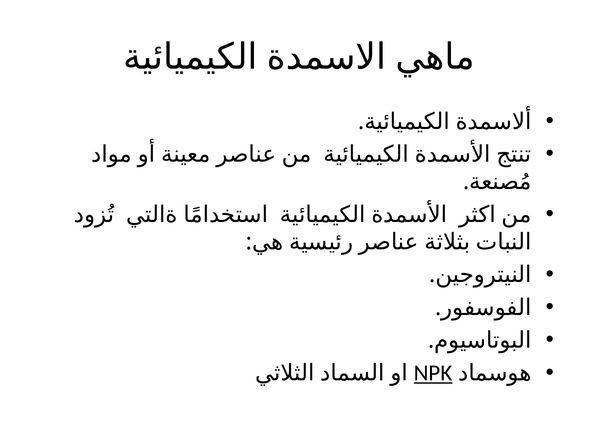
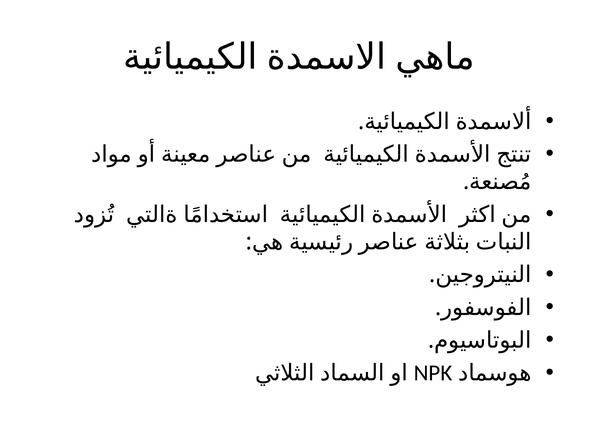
NPK underline: present -> none (433, 373)
